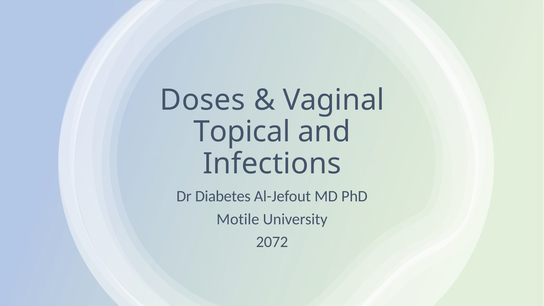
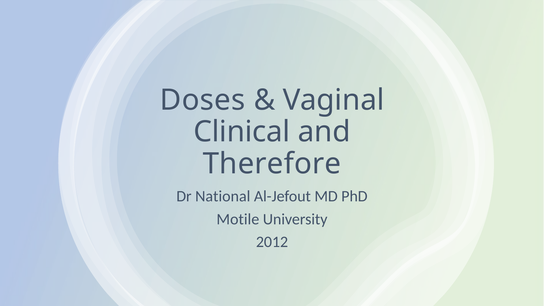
Topical: Topical -> Clinical (242, 132)
Infections: Infections -> Therefore (272, 164)
Diabetes: Diabetes -> National (223, 196)
2072: 2072 -> 2012 (272, 242)
